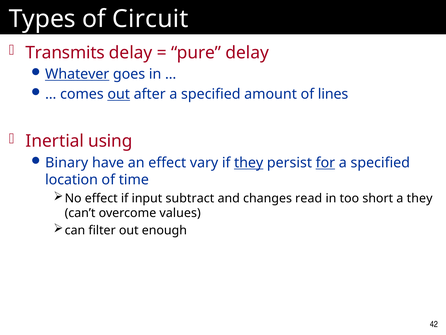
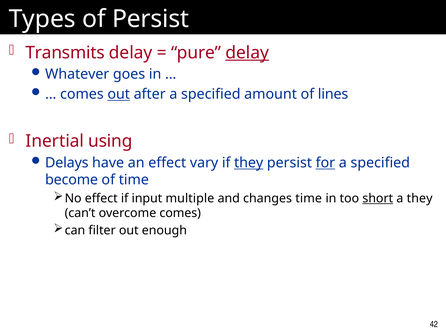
of Circuit: Circuit -> Persist (151, 19)
delay underline: none -> present (247, 53)
Whatever underline: present -> none (77, 74)
Binary: Binary -> Delays (67, 163)
location: location -> become (72, 180)
subtract: subtract -> multiple (190, 198)
changes read: read -> time (309, 198)
short underline: none -> present (378, 198)
overcome values: values -> comes (180, 213)
